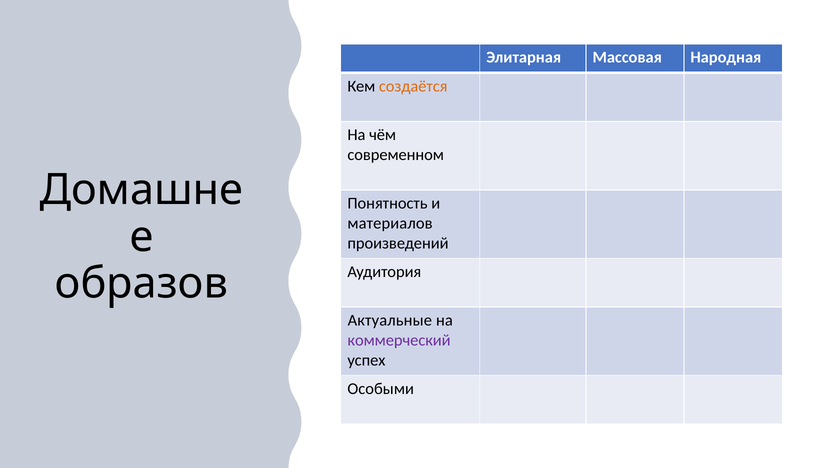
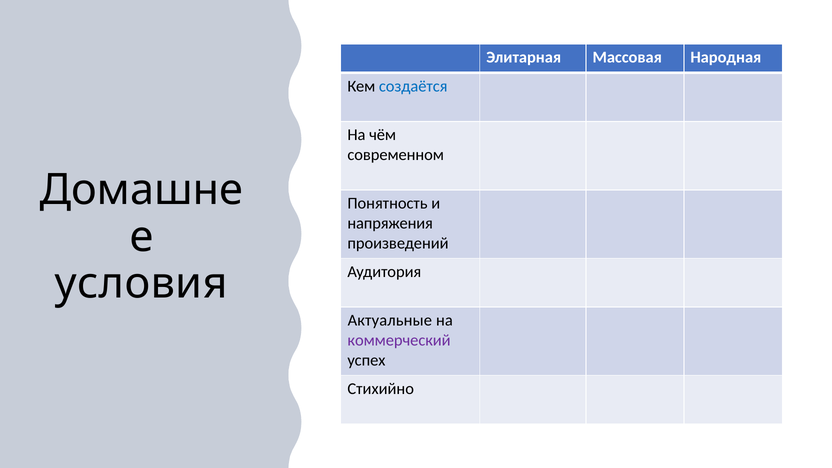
создаётся colour: orange -> blue (413, 86)
материалов: материалов -> напряжения (390, 223)
образов: образов -> условия (141, 284)
Особыми: Особыми -> Стихийно (381, 389)
